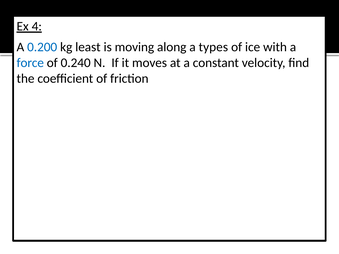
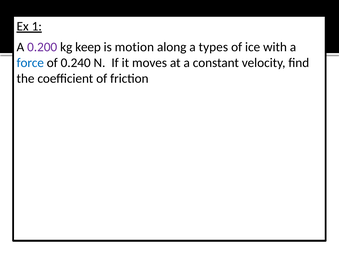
4: 4 -> 1 (37, 26)
0.200 colour: blue -> purple (42, 47)
least: least -> keep (88, 47)
moving: moving -> motion (134, 47)
